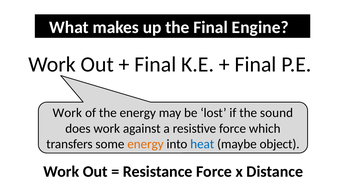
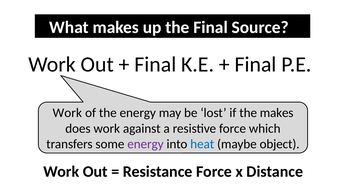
Engine: Engine -> Source (260, 27)
the sound: sound -> makes (277, 113)
energy colour: orange -> purple (145, 144)
